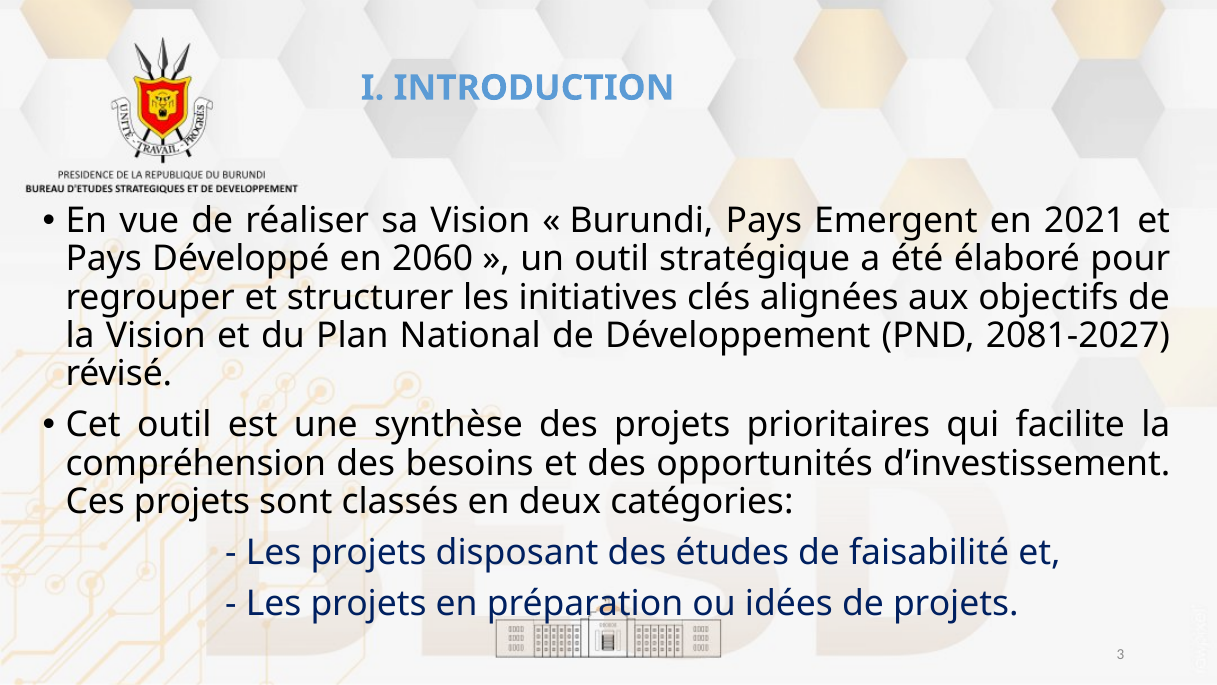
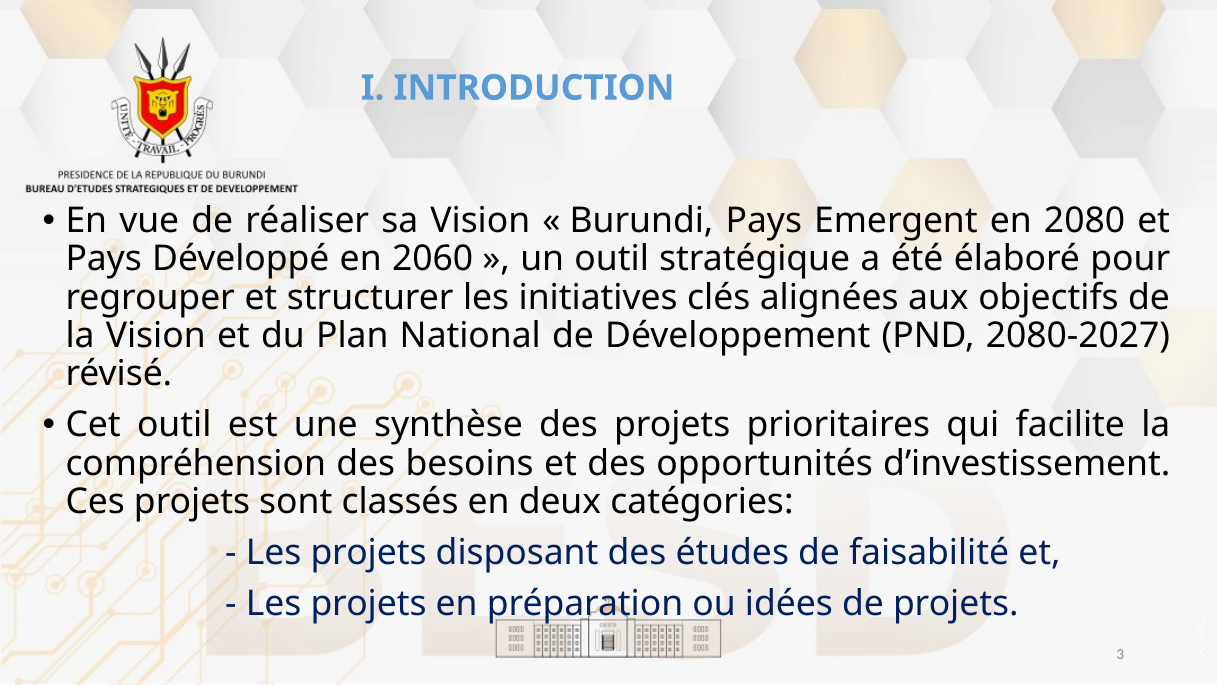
2021: 2021 -> 2080 (1085, 221)
2081-2027: 2081-2027 -> 2080-2027 (1078, 336)
